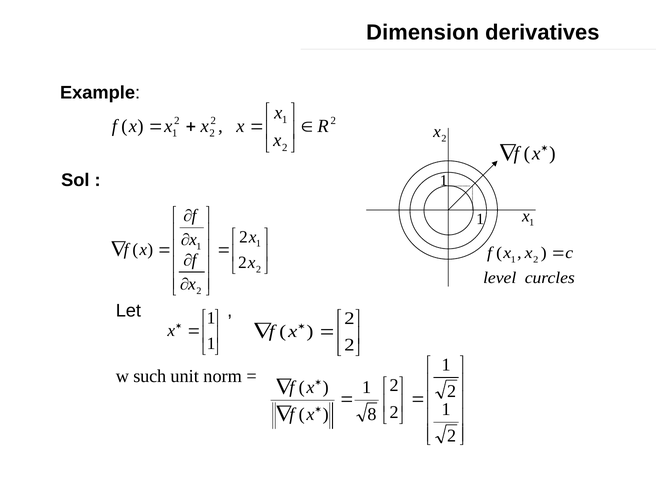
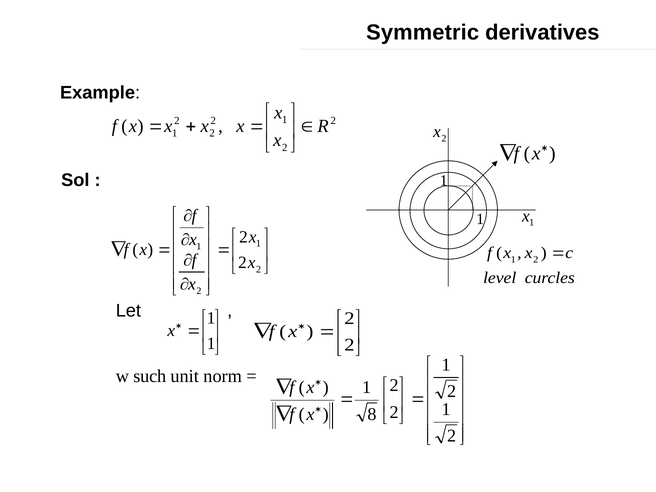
Dimension: Dimension -> Symmetric (423, 32)
